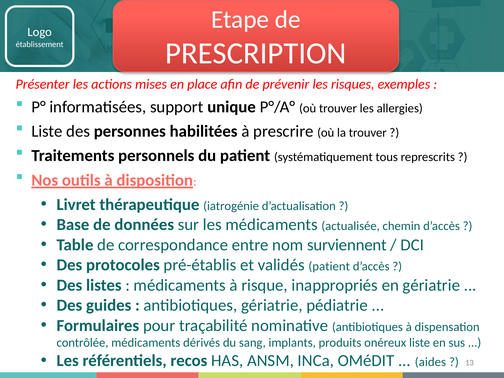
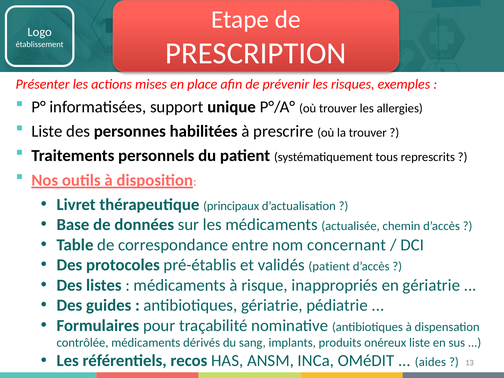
iatrogénie: iatrogénie -> principaux (231, 206)
surviennent: surviennent -> concernant (347, 245)
